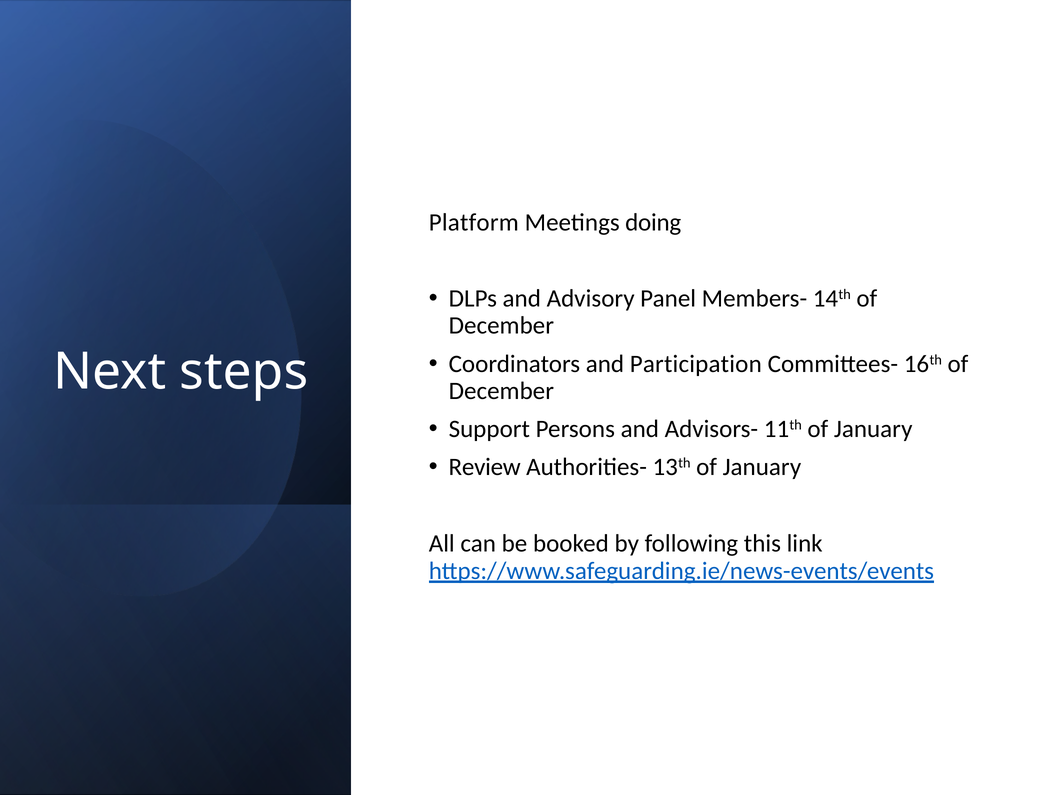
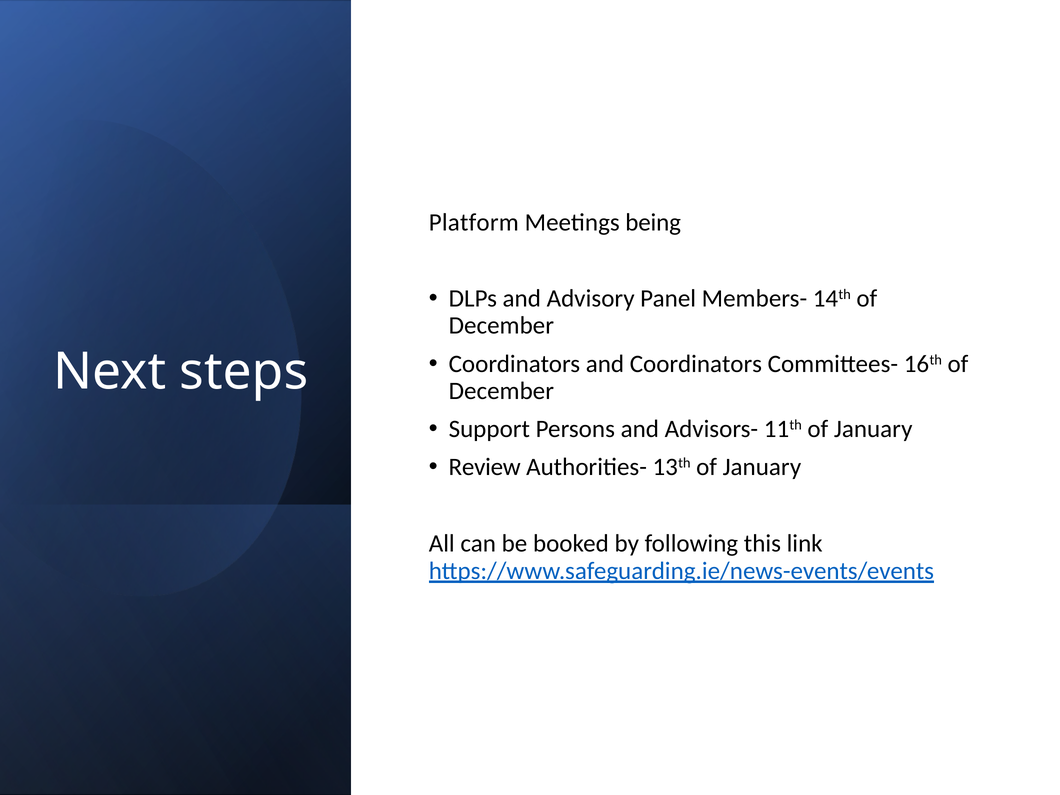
doing: doing -> being (653, 222)
and Participation: Participation -> Coordinators (696, 364)
